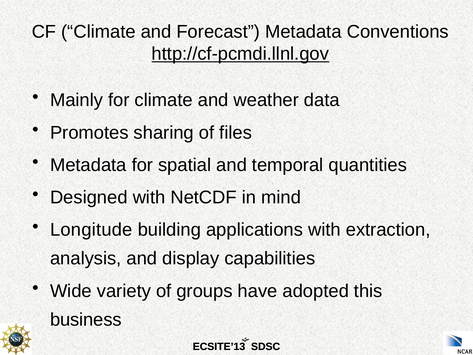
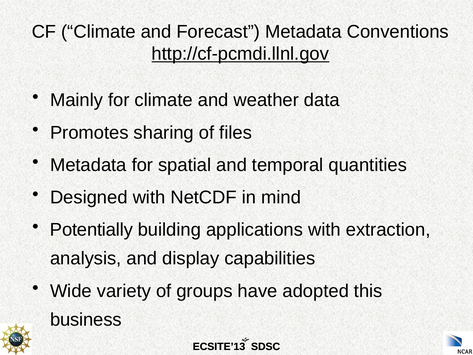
Longitude: Longitude -> Potentially (91, 230)
